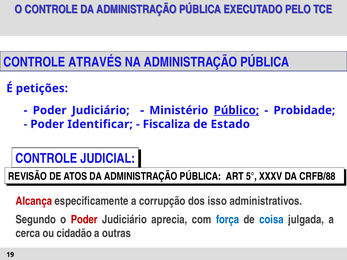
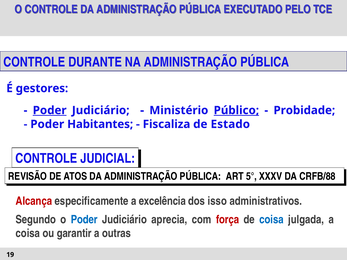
ATRAVÉS: ATRAVÉS -> DURANTE (95, 62)
petições: petições -> gestores (42, 88)
Poder underline: none -> present (50, 110)
Identificar: Identificar -> Habitantes (100, 124)
corrupção: corrupção -> excelência (162, 201)
Poder colour: red -> blue (84, 220)
força colour: blue -> red (228, 220)
cerca: cerca -> coisa (28, 234)
cidadão: cidadão -> garantir (74, 234)
